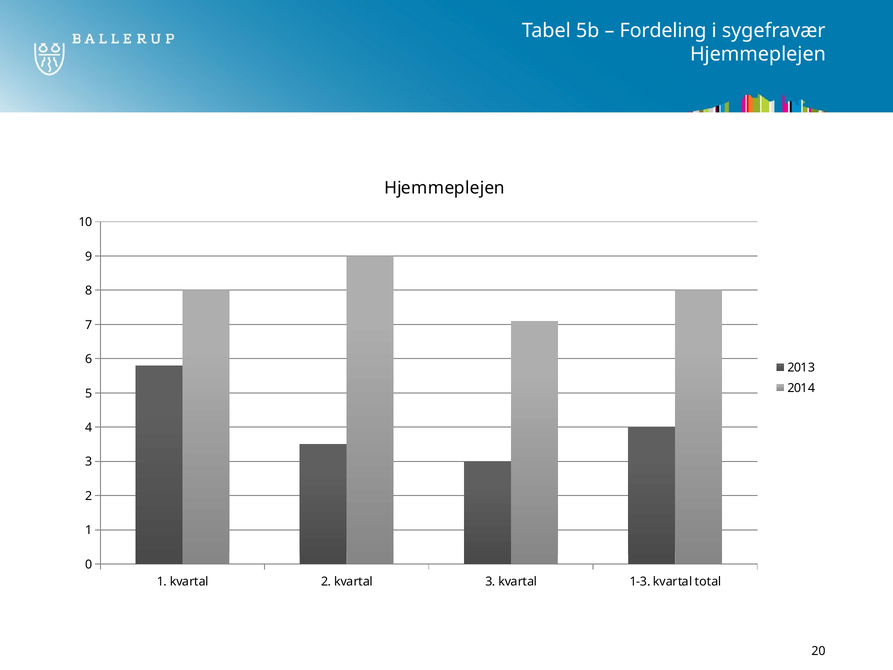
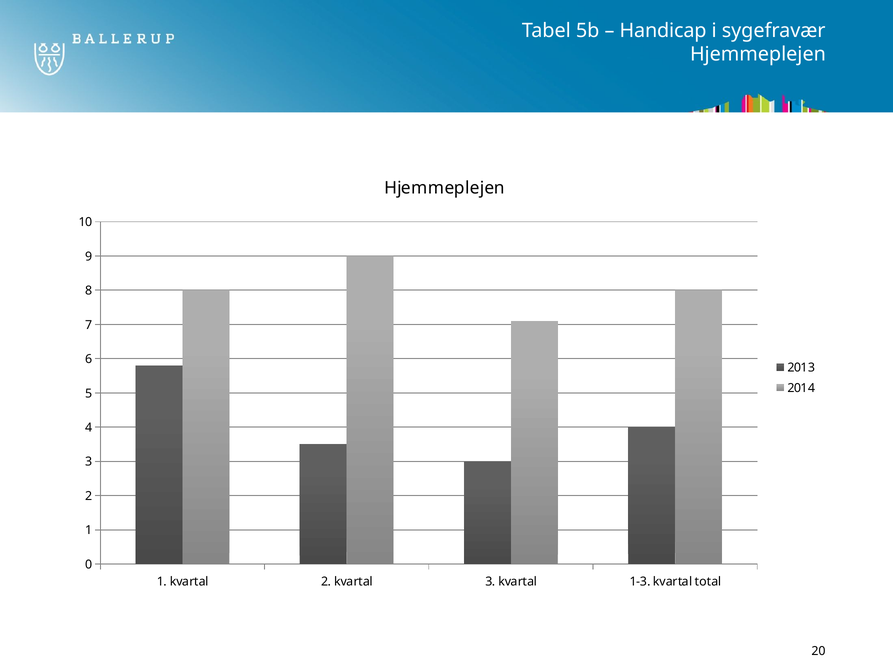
Fordeling: Fordeling -> Handicap (663, 31)
